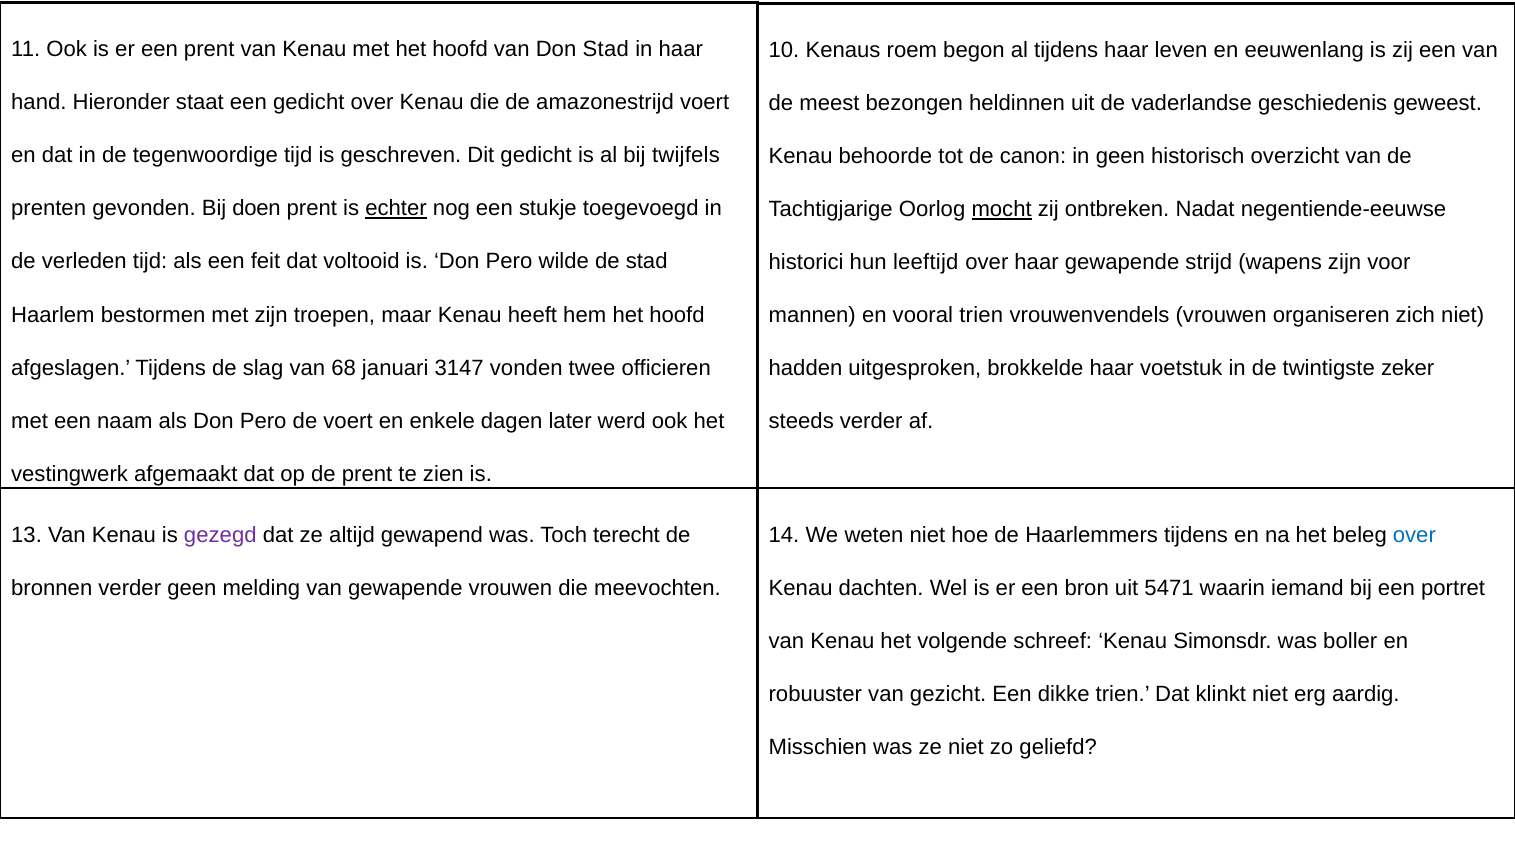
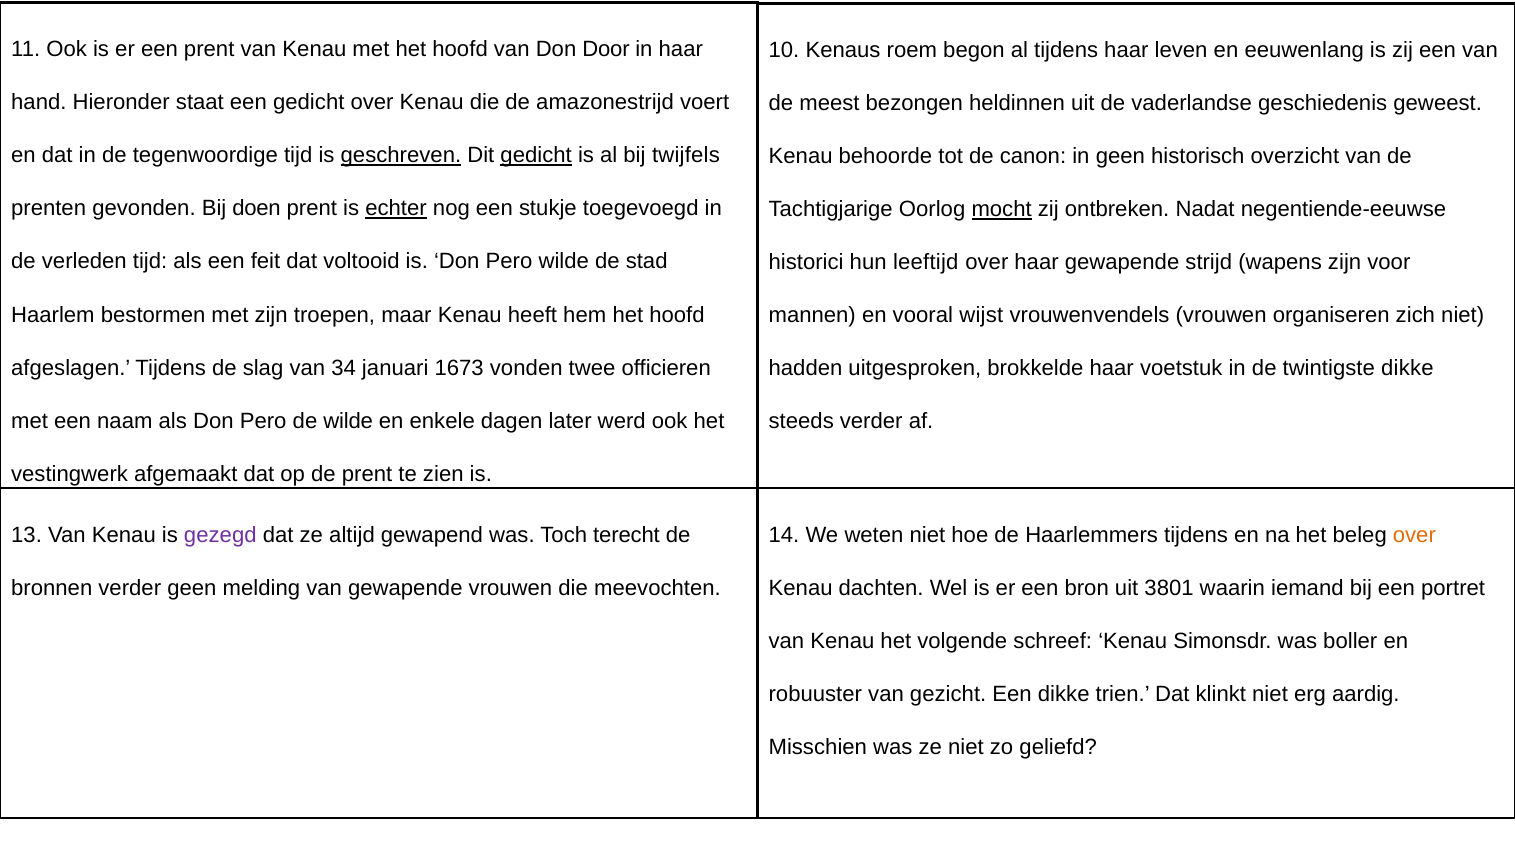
Don Stad: Stad -> Door (606, 50)
geschreven underline: none -> present (401, 156)
gedicht underline: none -> present (536, 156)
vooral trien: trien -> wijst (981, 316)
68: 68 -> 34 (344, 368)
3147: 3147 -> 1673 (459, 368)
twintigste zeker: zeker -> dikke (1407, 369)
de voert: voert -> wilde (348, 421)
over colour: blue -> orange (1414, 535)
5471: 5471 -> 3801 (1169, 588)
